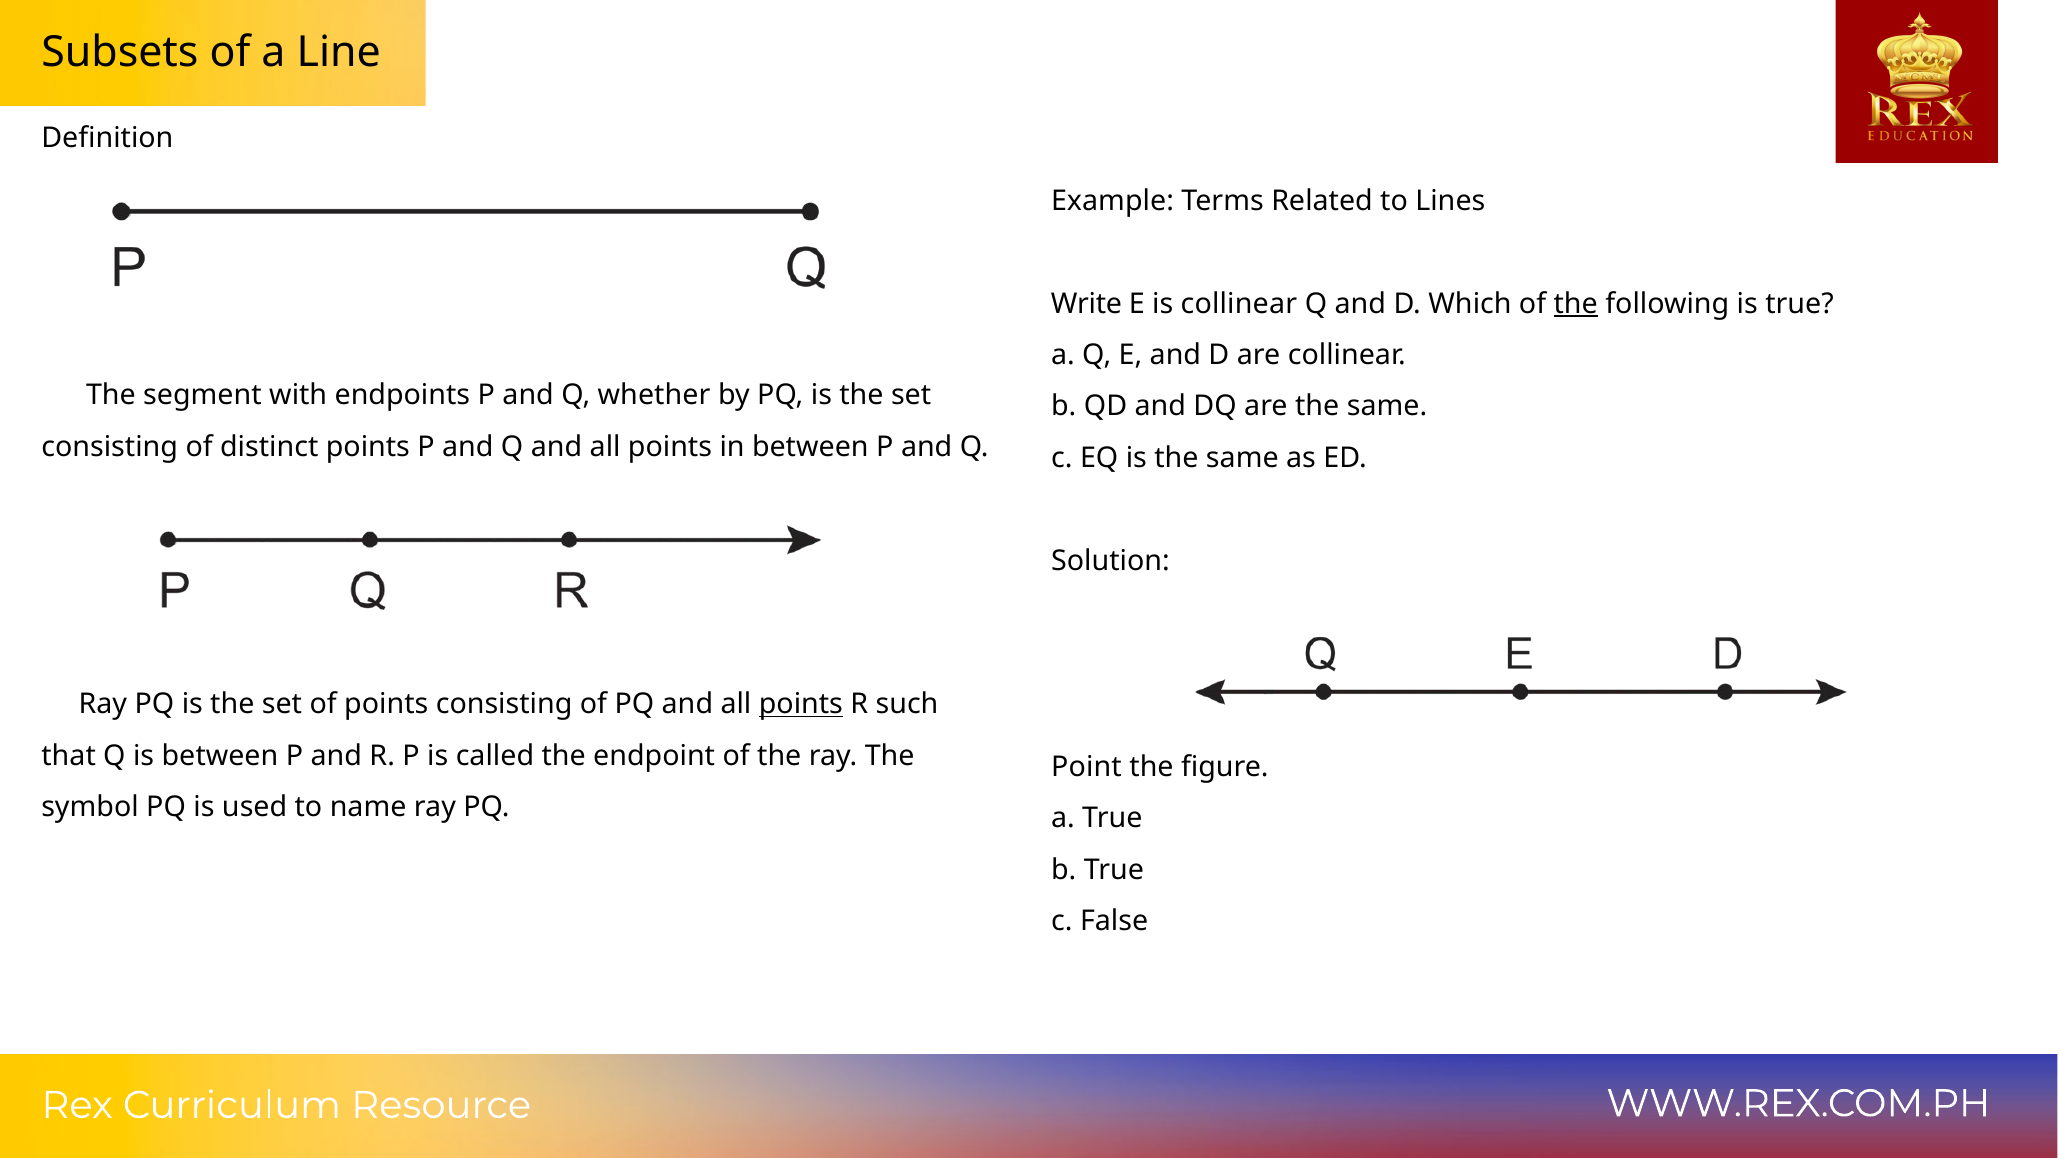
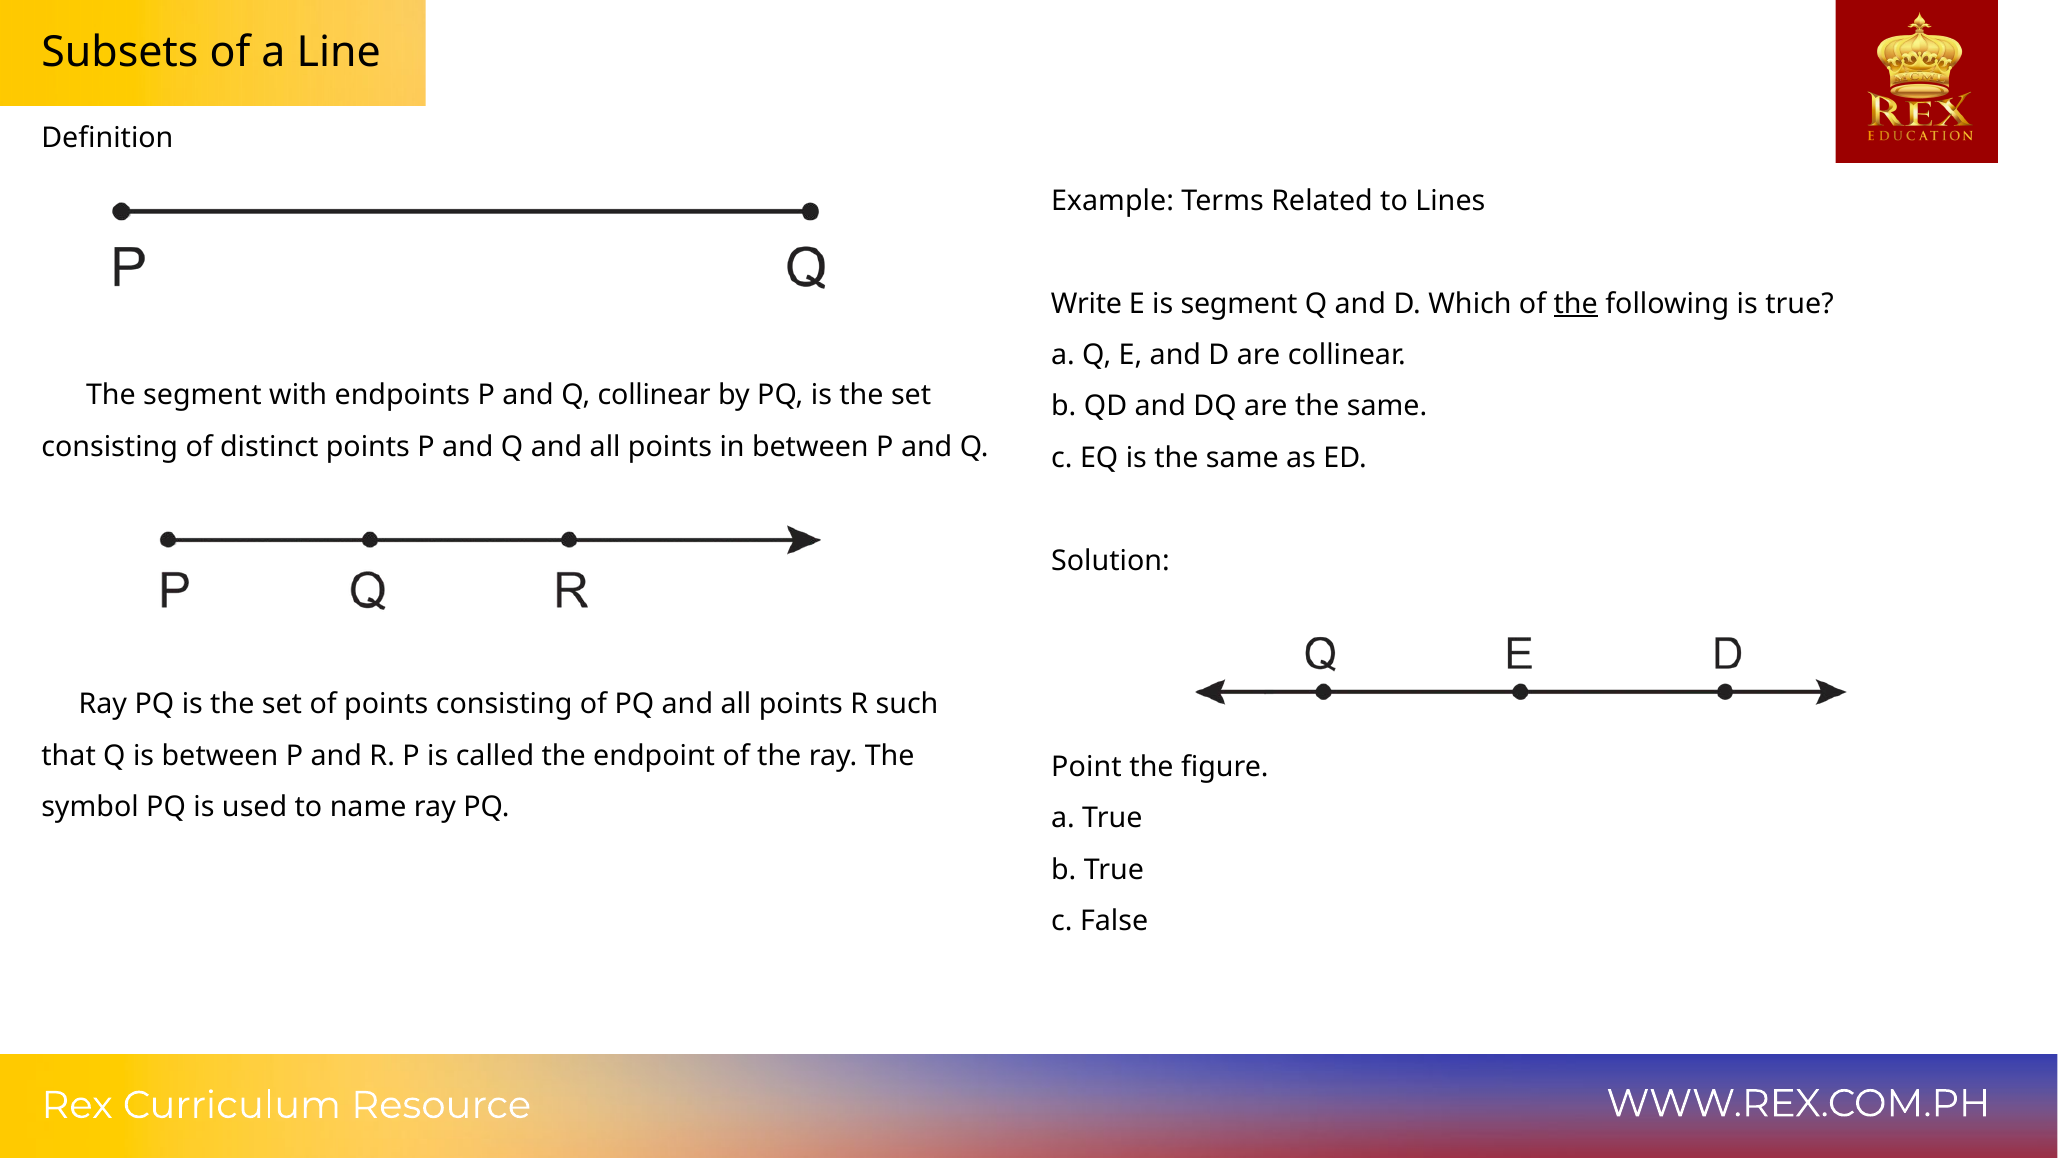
is collinear: collinear -> segment (1239, 304)
Q whether: whether -> collinear (654, 396)
points underline: present -> none (801, 704)
